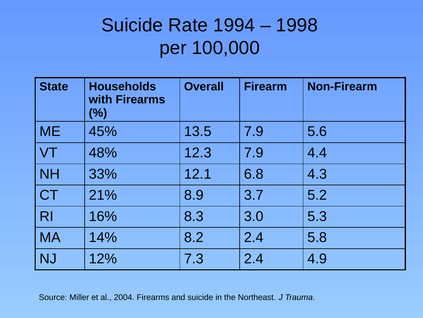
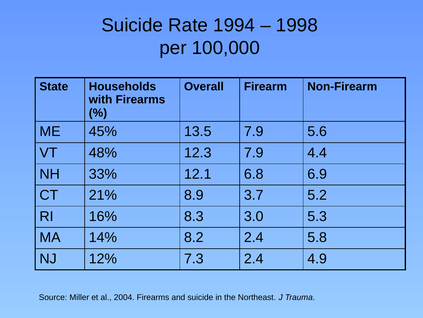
4.3: 4.3 -> 6.9 (317, 174)
